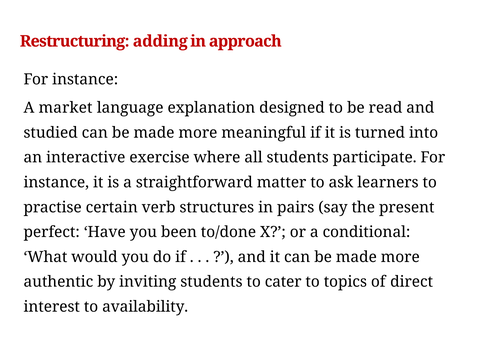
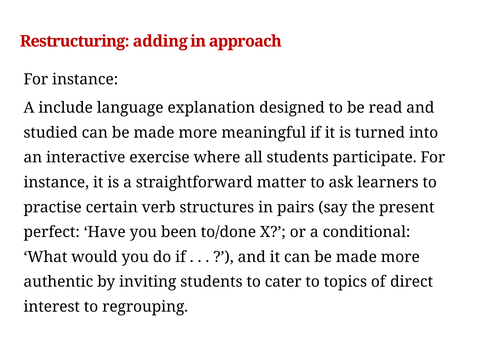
market: market -> include (66, 108)
availability: availability -> regrouping (145, 307)
